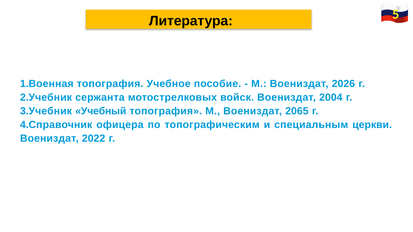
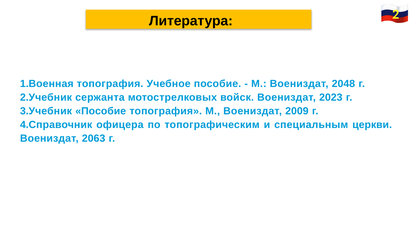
5: 5 -> 2 (396, 14)
2026: 2026 -> 2048 (343, 84)
2004: 2004 -> 2023 (331, 98)
Учебный: Учебный -> Пособие (101, 111)
2065: 2065 -> 2009 (297, 111)
2022: 2022 -> 2063 (94, 139)
